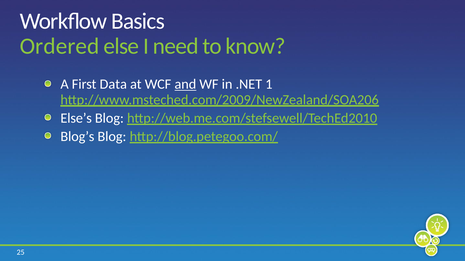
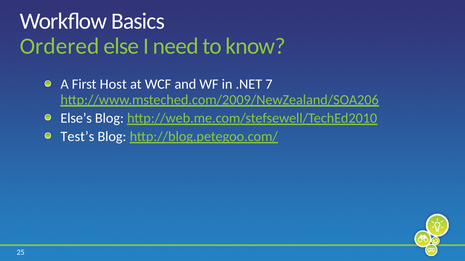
Data: Data -> Host (113, 84)
and underline: present -> none (185, 84)
1: 1 -> 7 (269, 84)
Blog’s: Blog’s -> Test’s (77, 137)
